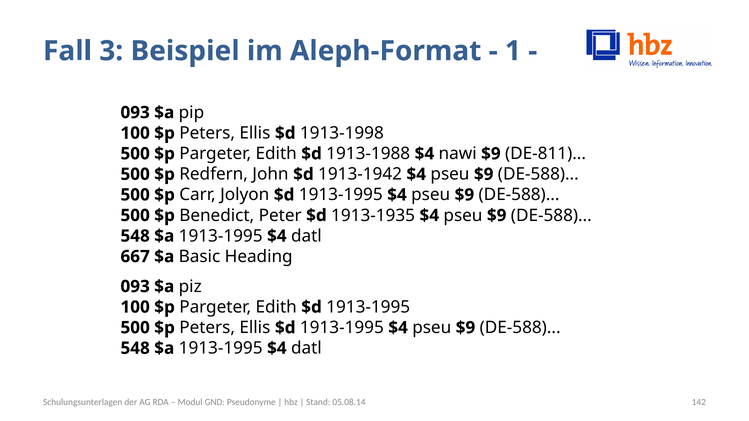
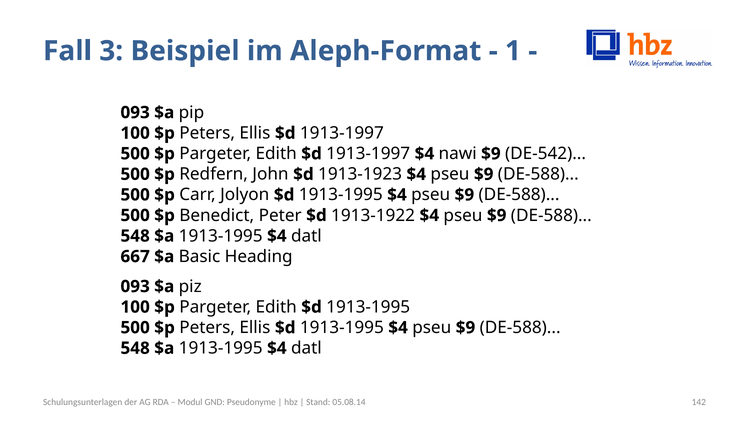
Ellis $d 1913-1998: 1913-1998 -> 1913-1997 (342, 133)
Edith $d 1913-1988: 1913-1988 -> 1913-1997 (368, 154)
DE-811: DE-811 -> DE-542 (546, 154)
1913-1942: 1913-1942 -> 1913-1923 (360, 174)
1913-1935: 1913-1935 -> 1913-1922 (373, 216)
